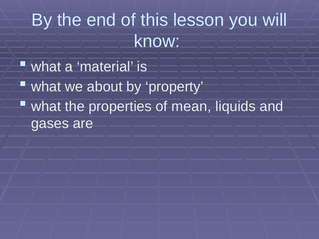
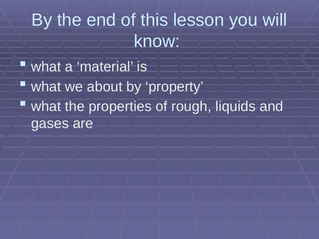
mean: mean -> rough (191, 107)
